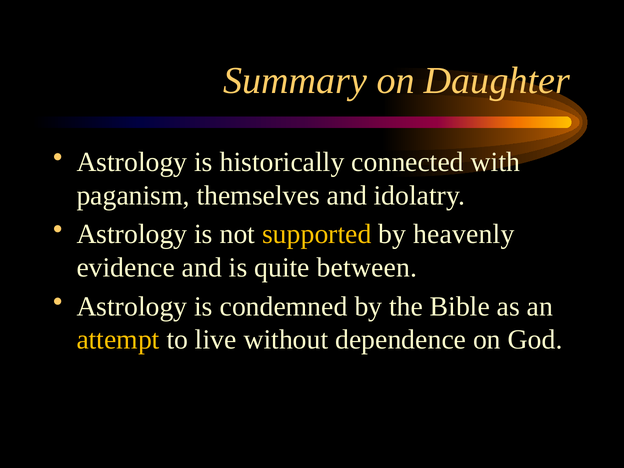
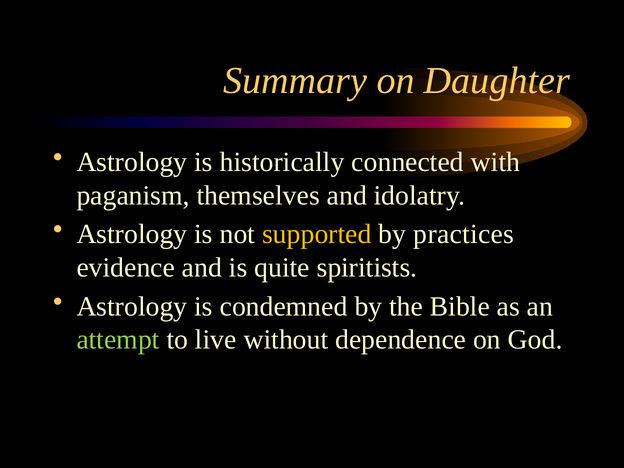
heavenly: heavenly -> practices (464, 234)
between: between -> spiritists (367, 268)
attempt colour: yellow -> light green (118, 340)
